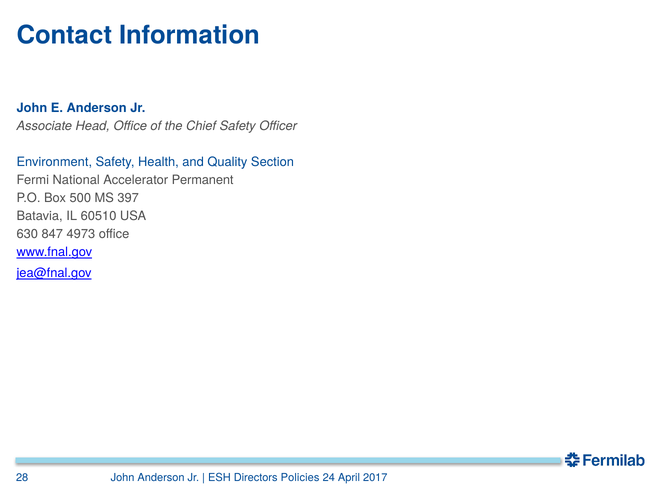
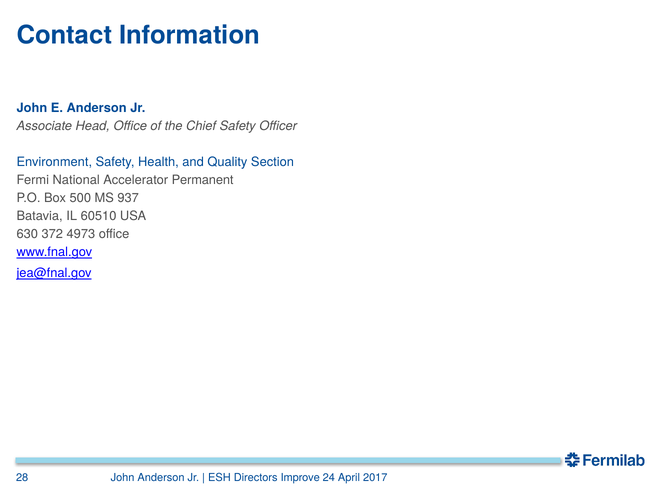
397: 397 -> 937 (128, 198)
847: 847 -> 372 (52, 234)
Policies: Policies -> Improve (300, 478)
